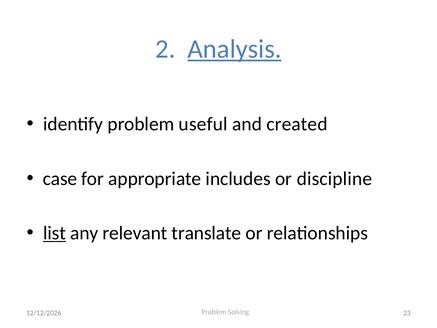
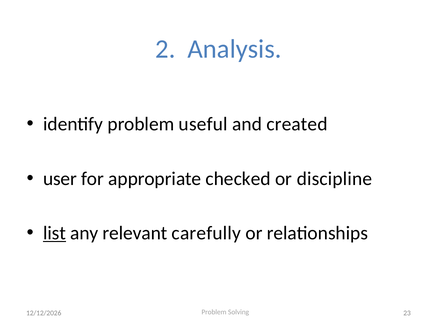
Analysis underline: present -> none (235, 49)
case: case -> user (60, 178)
includes: includes -> checked (238, 178)
translate: translate -> carefully (206, 233)
